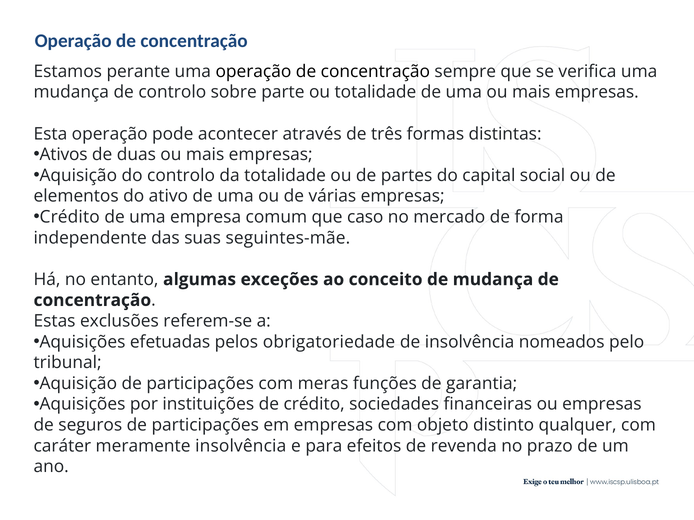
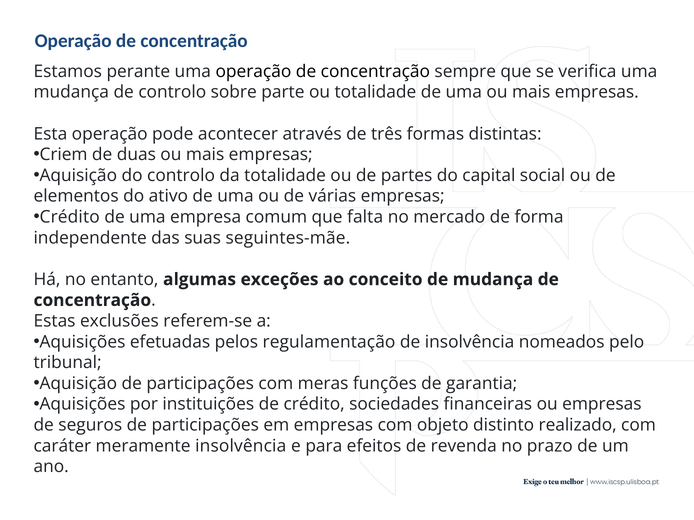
Ativos: Ativos -> Criem (64, 155)
caso: caso -> falta (365, 217)
obrigatoriedade: obrigatoriedade -> regulamentação (329, 342)
qualquer: qualquer -> realizado (578, 425)
